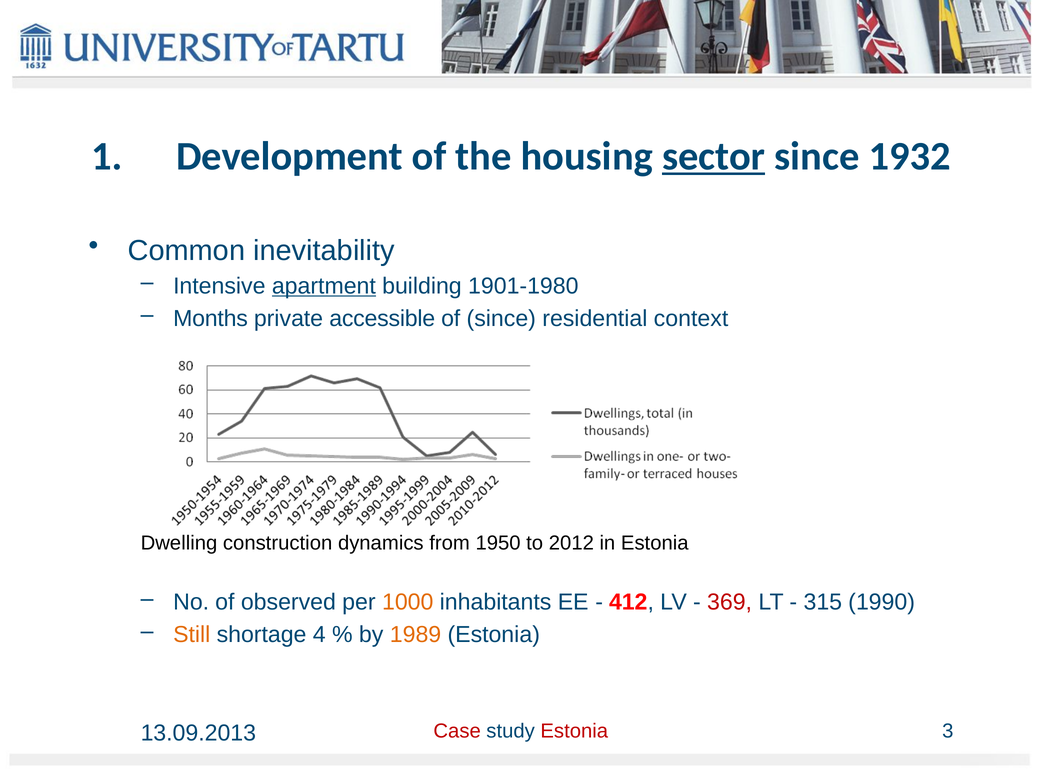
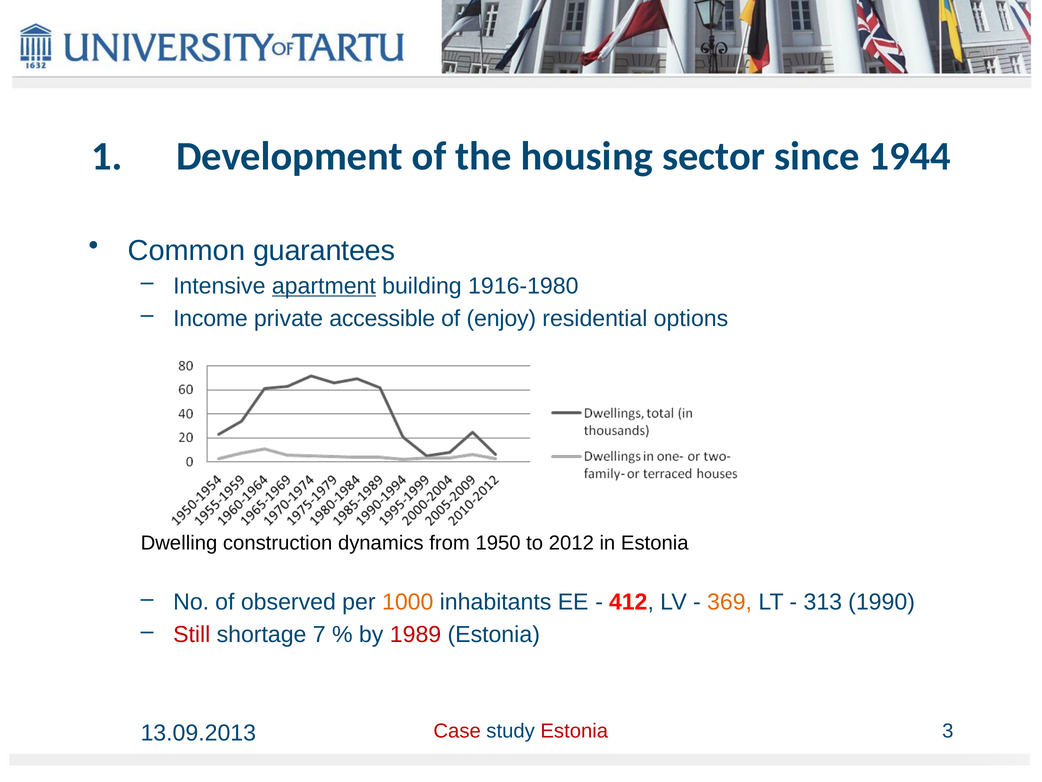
sector underline: present -> none (714, 156)
1932: 1932 -> 1944 (910, 156)
inevitability: inevitability -> guarantees (324, 250)
1901-1980: 1901-1980 -> 1916-1980 (523, 286)
Months: Months -> Income (210, 318)
of since: since -> enjoy (501, 318)
context: context -> options (691, 318)
369 colour: red -> orange (730, 602)
315: 315 -> 313 (823, 602)
Still colour: orange -> red (192, 634)
4: 4 -> 7 (319, 634)
1989 colour: orange -> red (416, 634)
